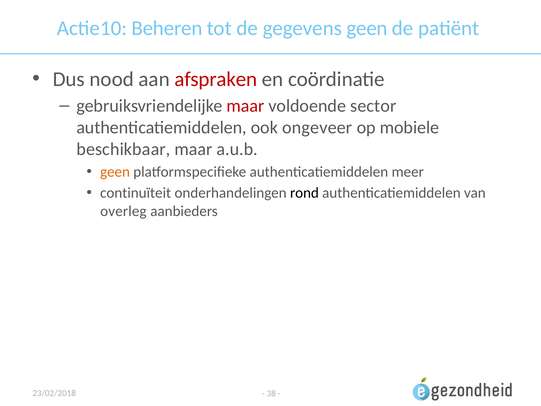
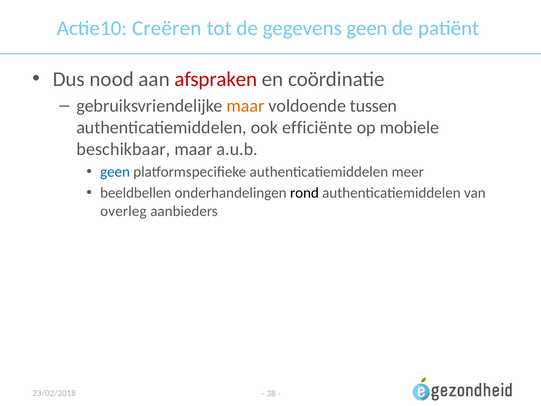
Beheren: Beheren -> Creëren (167, 28)
maar colour: red -> orange (246, 106)
sector: sector -> tussen (373, 106)
ongeveer: ongeveer -> efficiënte (317, 128)
geen colour: orange -> blue (115, 172)
continuïteit: continuïteit -> beeldbellen (136, 193)
